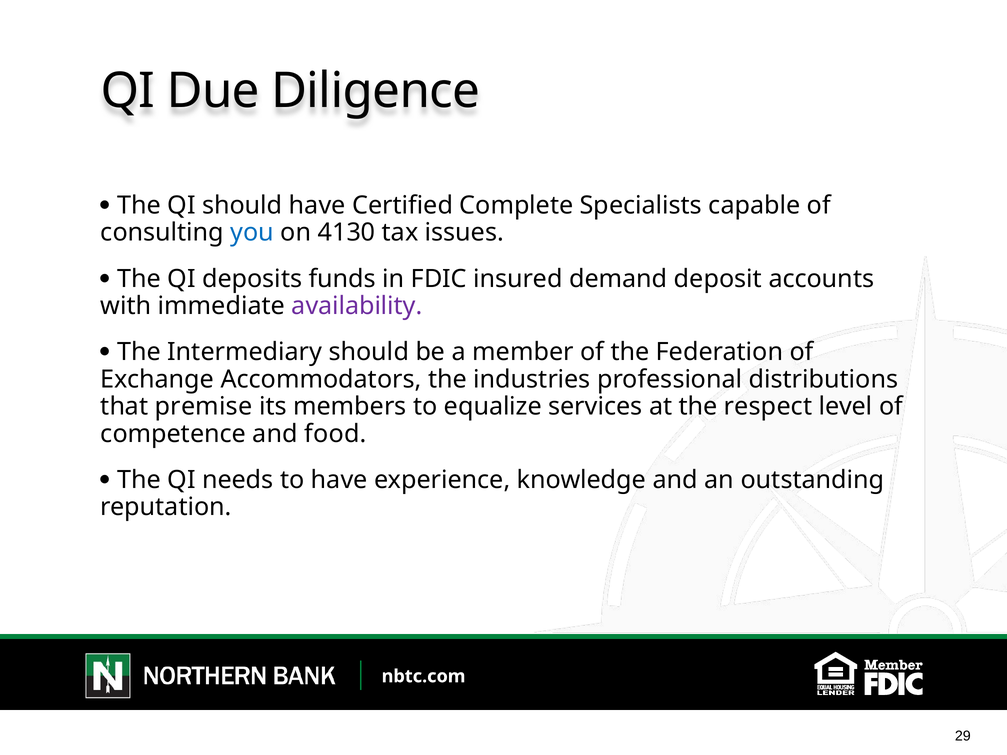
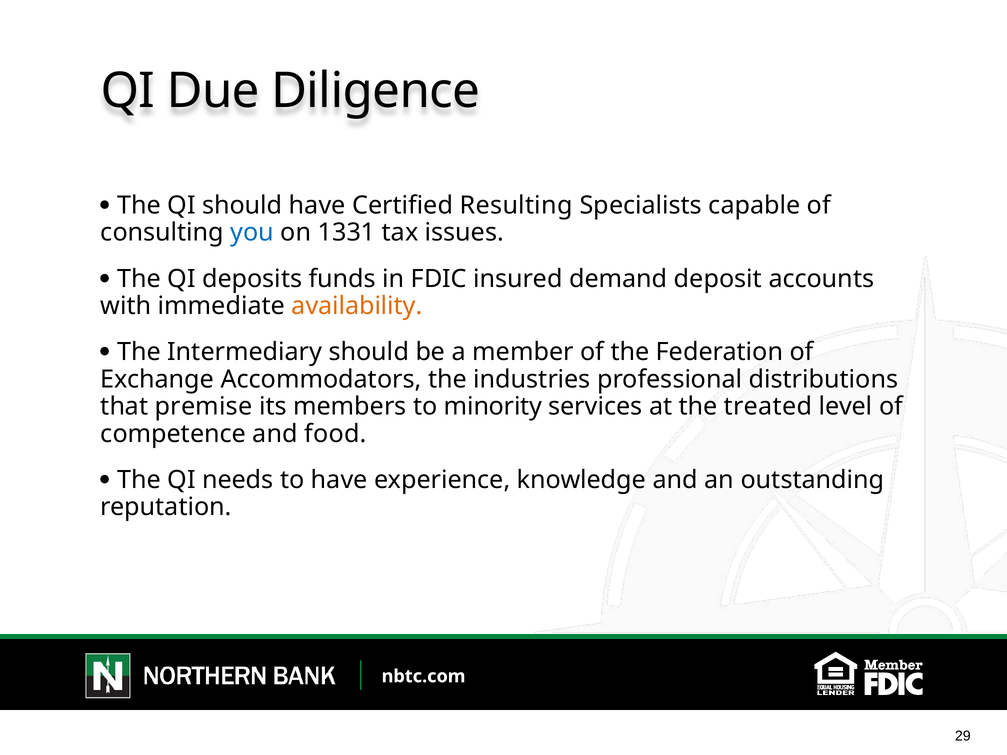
Complete: Complete -> Resulting (516, 206)
4130: 4130 -> 1331 (347, 233)
availability colour: purple -> orange (357, 306)
equalize: equalize -> minority (493, 407)
respect: respect -> treated (768, 407)
